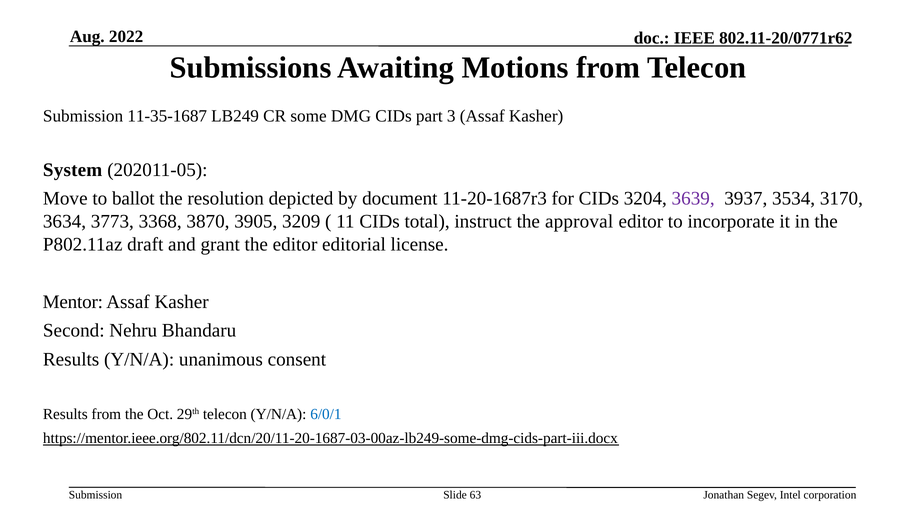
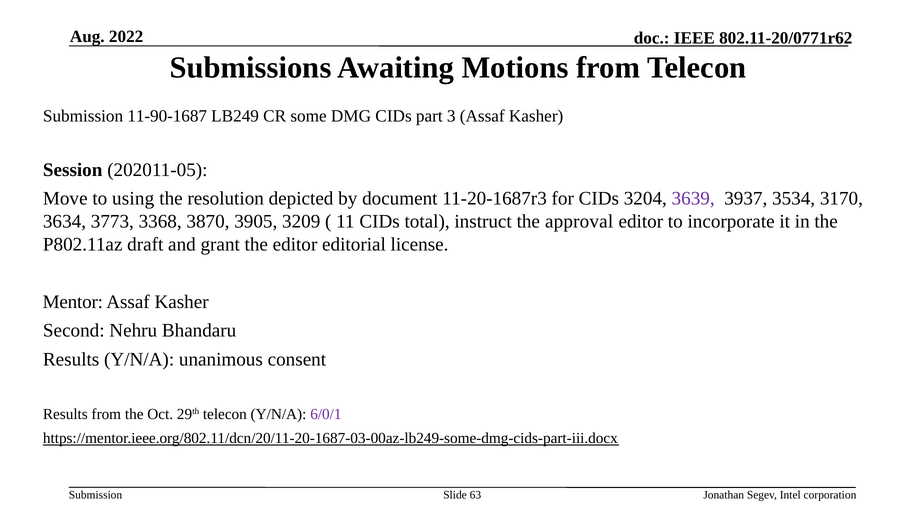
11-35-1687: 11-35-1687 -> 11-90-1687 (167, 116)
System: System -> Session (73, 170)
ballot: ballot -> using (133, 199)
6/0/1 colour: blue -> purple (326, 414)
